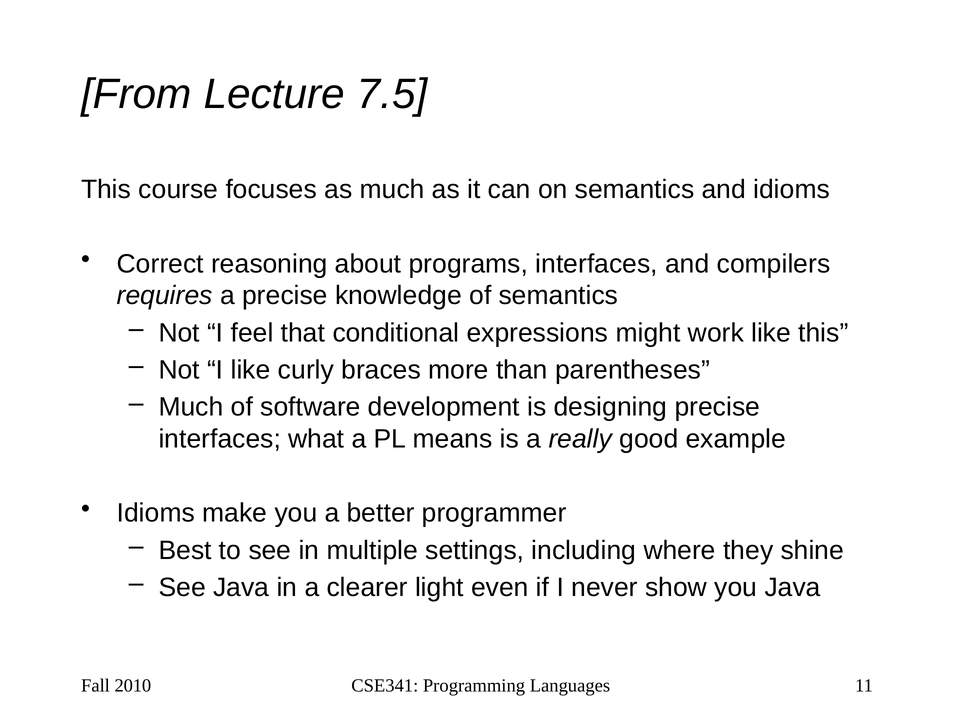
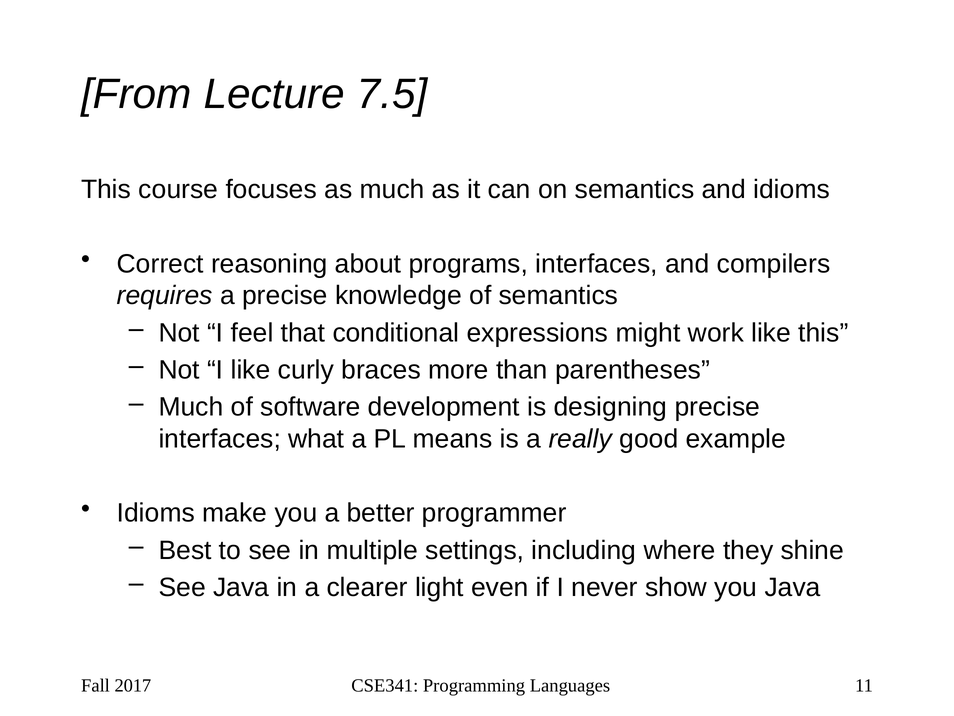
2010: 2010 -> 2017 (133, 685)
